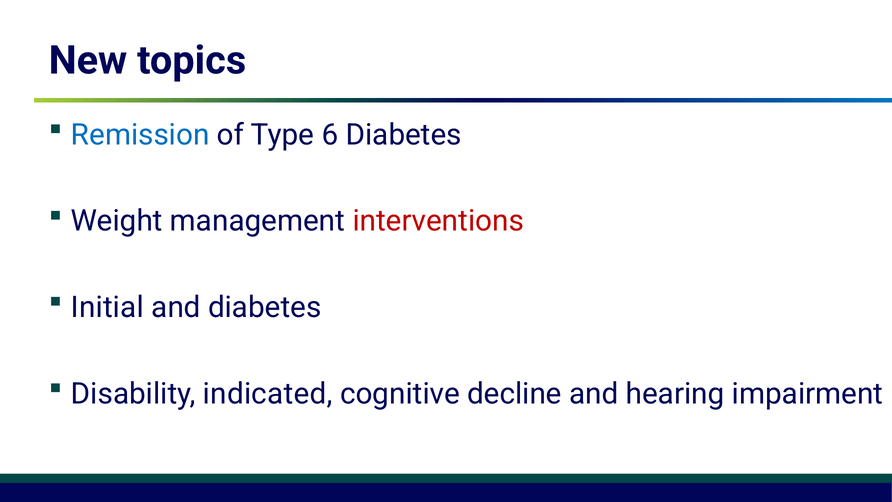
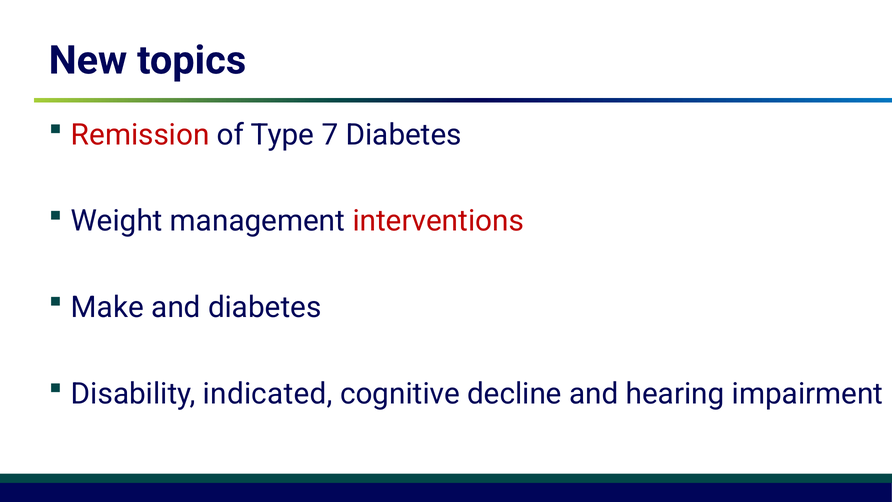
Remission colour: blue -> red (140, 135)
6: 6 -> 7 (330, 135)
Initial: Initial -> Make (107, 307)
